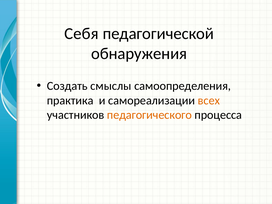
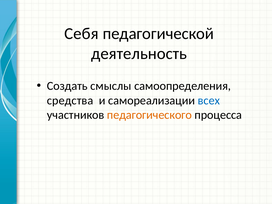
обнаружения: обнаружения -> деятельность (139, 54)
практика: практика -> средства (70, 100)
всех colour: orange -> blue (209, 100)
